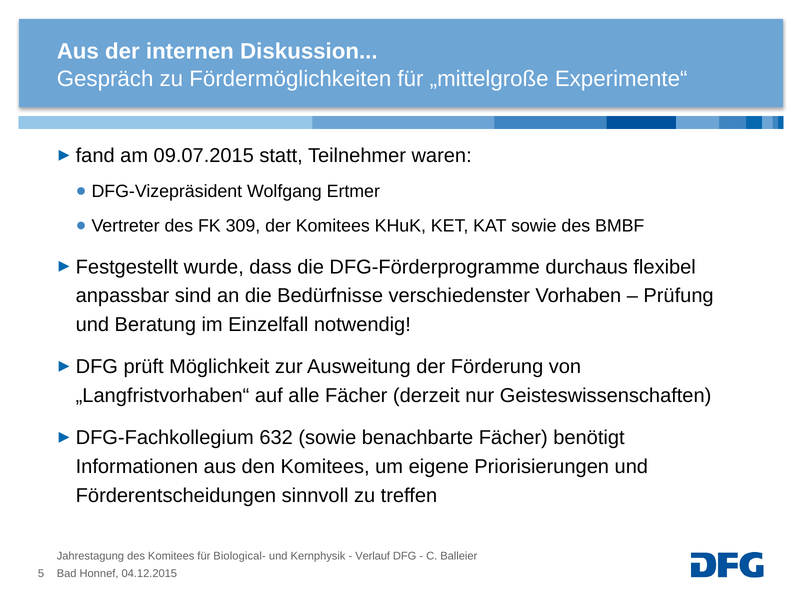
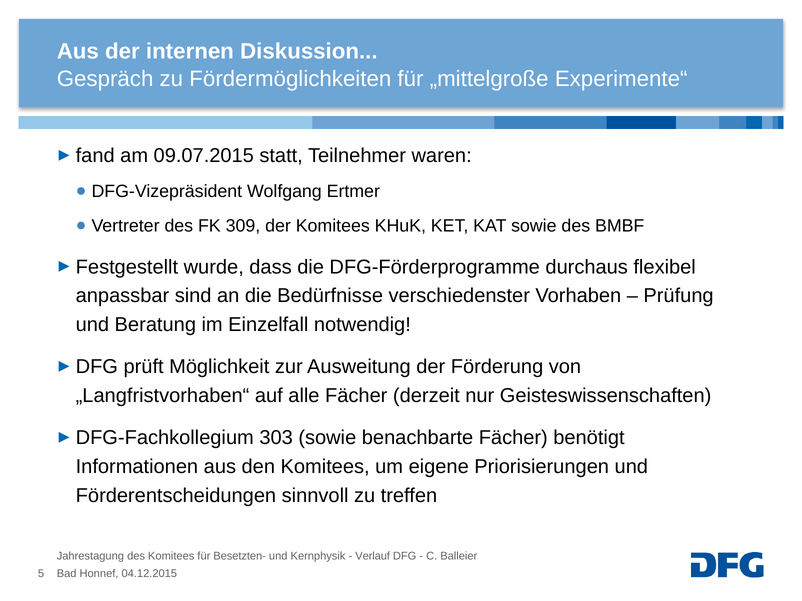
632: 632 -> 303 (276, 438)
Biological-: Biological- -> Besetzten- (240, 557)
